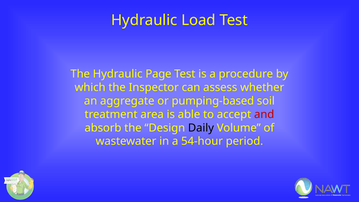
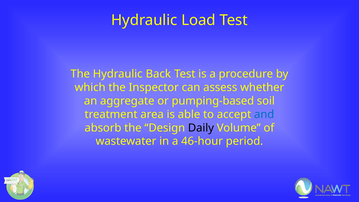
Page: Page -> Back (158, 74)
and colour: red -> blue (264, 114)
54-hour: 54-hour -> 46-hour (202, 141)
